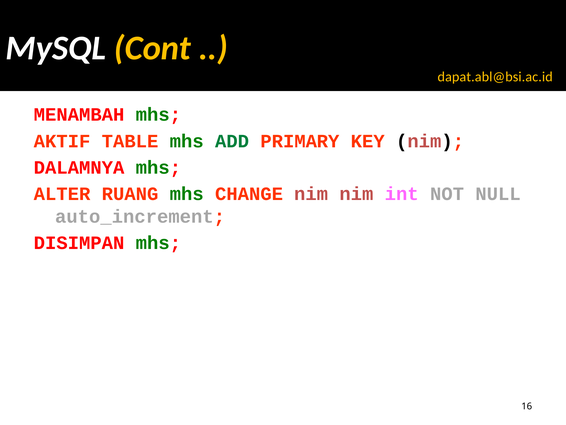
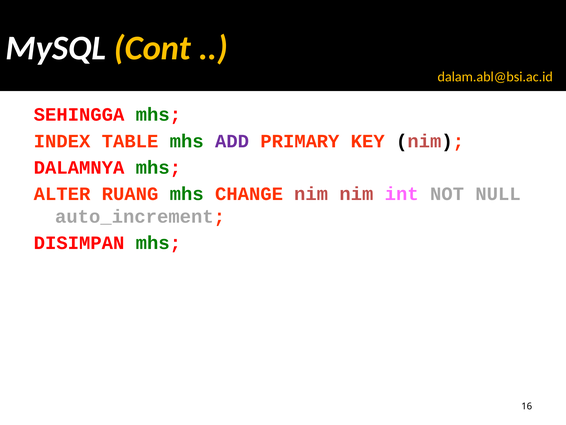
dapat.abl@bsi.ac.id: dapat.abl@bsi.ac.id -> dalam.abl@bsi.ac.id (495, 77)
MENAMBAH: MENAMBAH -> SEHINGGA (79, 115)
AKTIF: AKTIF -> INDEX (62, 141)
ADD colour: green -> purple (232, 141)
